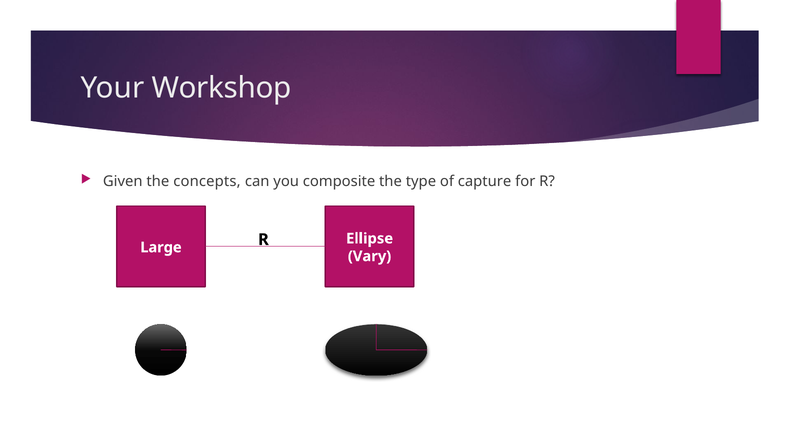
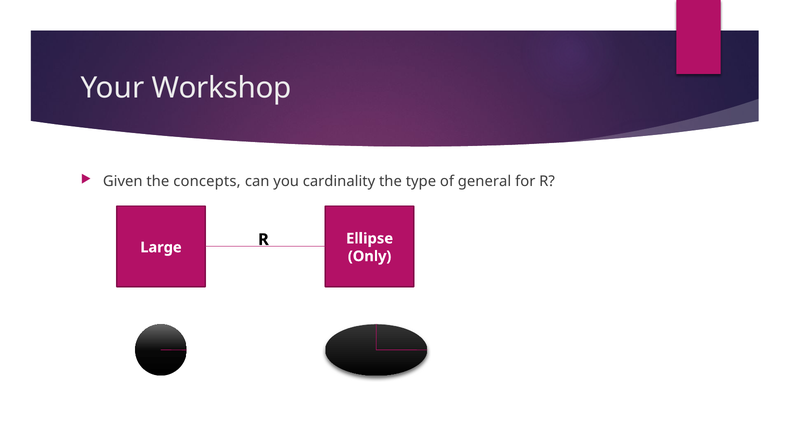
composite: composite -> cardinality (339, 182)
capture: capture -> general (485, 182)
Vary: Vary -> Only (370, 257)
